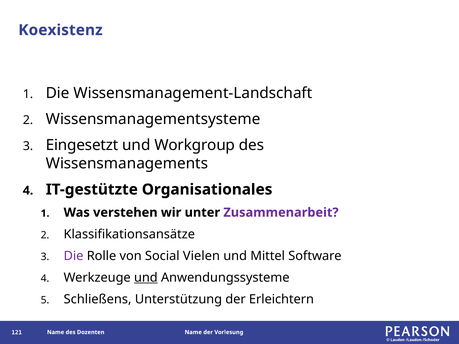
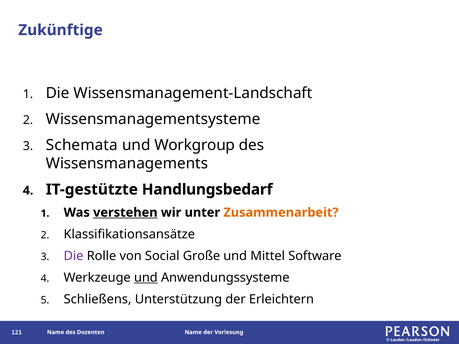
Koexistenz: Koexistenz -> Zukünftige (61, 30)
Eingesetzt: Eingesetzt -> Schemata (82, 145)
Organisationales: Organisationales -> Handlungsbedarf (207, 190)
verstehen underline: none -> present (125, 213)
Zusammenarbeit colour: purple -> orange (281, 213)
Vielen: Vielen -> Große (202, 256)
